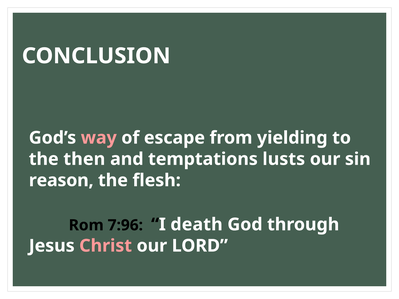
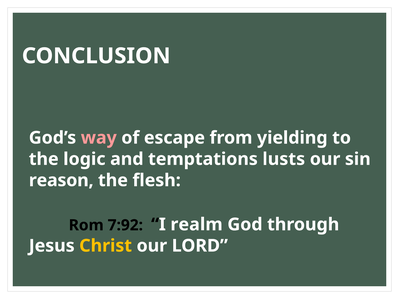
then: then -> logic (84, 159)
7:96: 7:96 -> 7:92 (125, 225)
death: death -> realm (197, 225)
Christ colour: pink -> yellow (106, 246)
